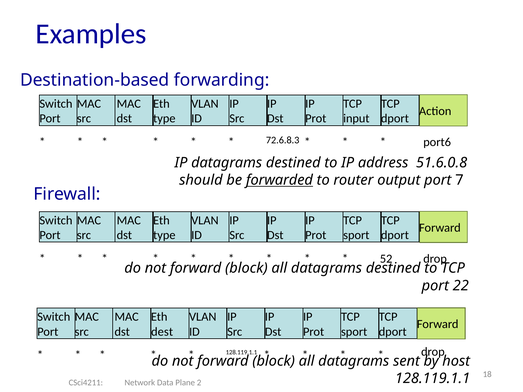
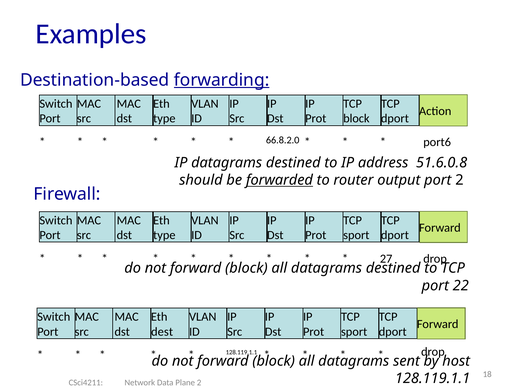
forwarding underline: none -> present (222, 80)
input: input -> block (356, 119)
72.6.8.3: 72.6.8.3 -> 66.8.2.0 (283, 140)
port 7: 7 -> 2 (459, 180)
52: 52 -> 27 (386, 259)
